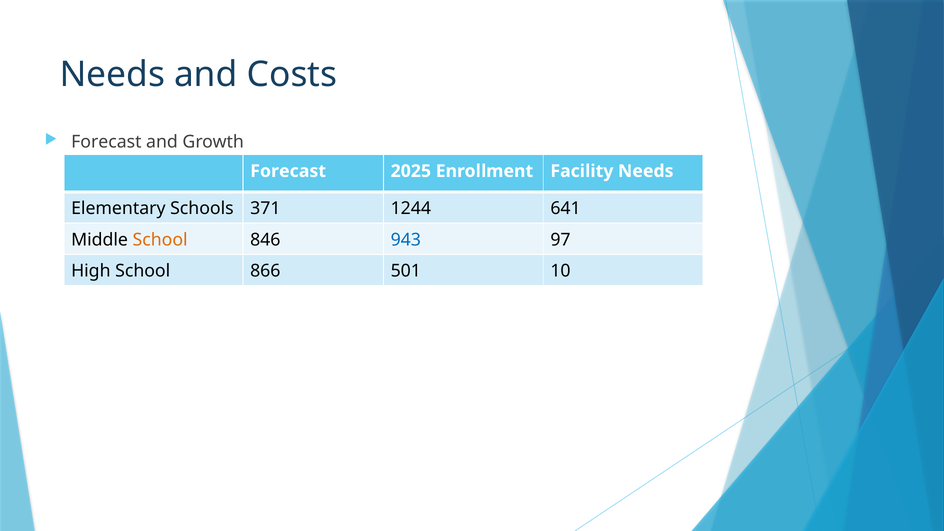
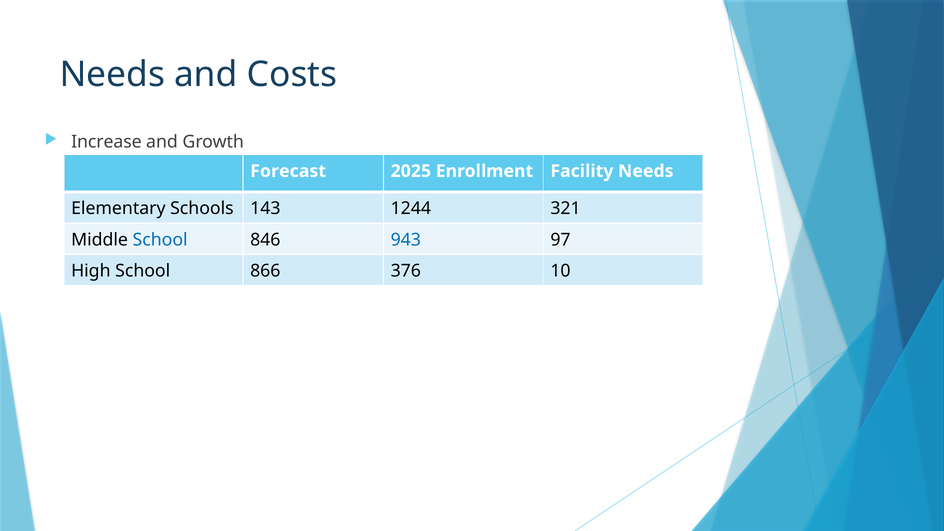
Forecast: Forecast -> Increase (106, 142)
371: 371 -> 143 (265, 209)
641: 641 -> 321 (566, 209)
School colour: orange -> blue (160, 240)
501: 501 -> 376 (406, 271)
